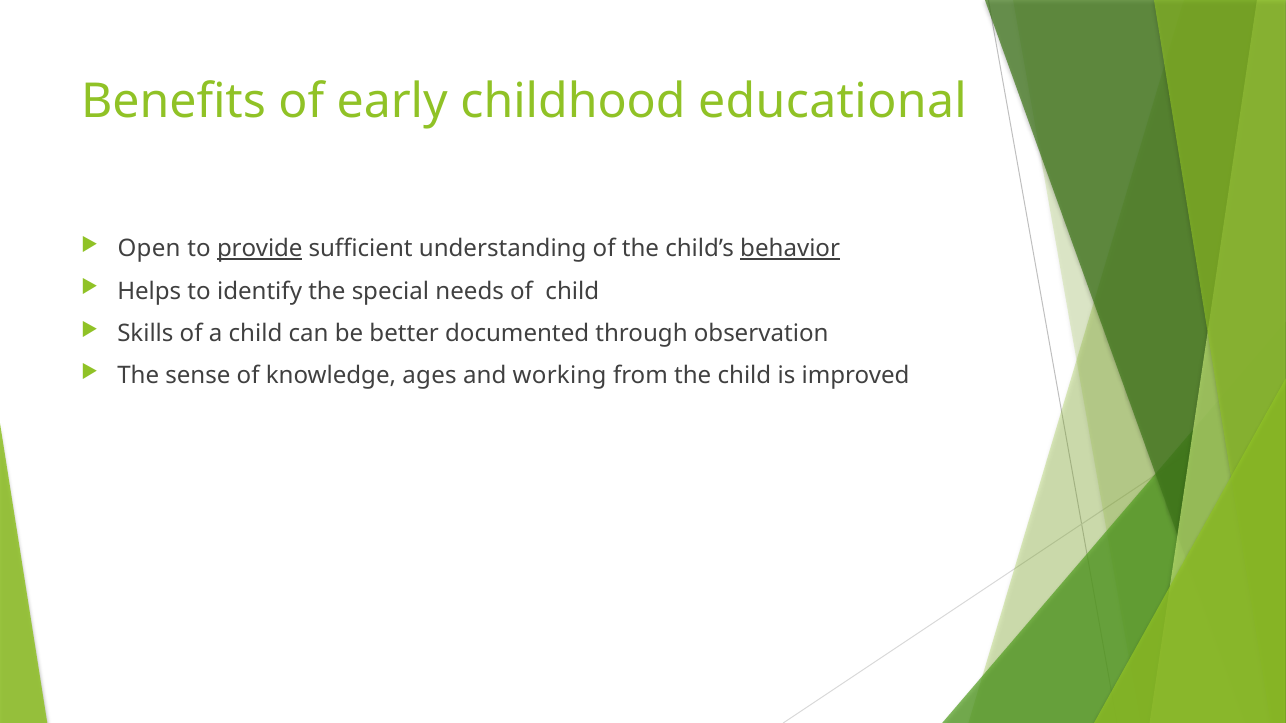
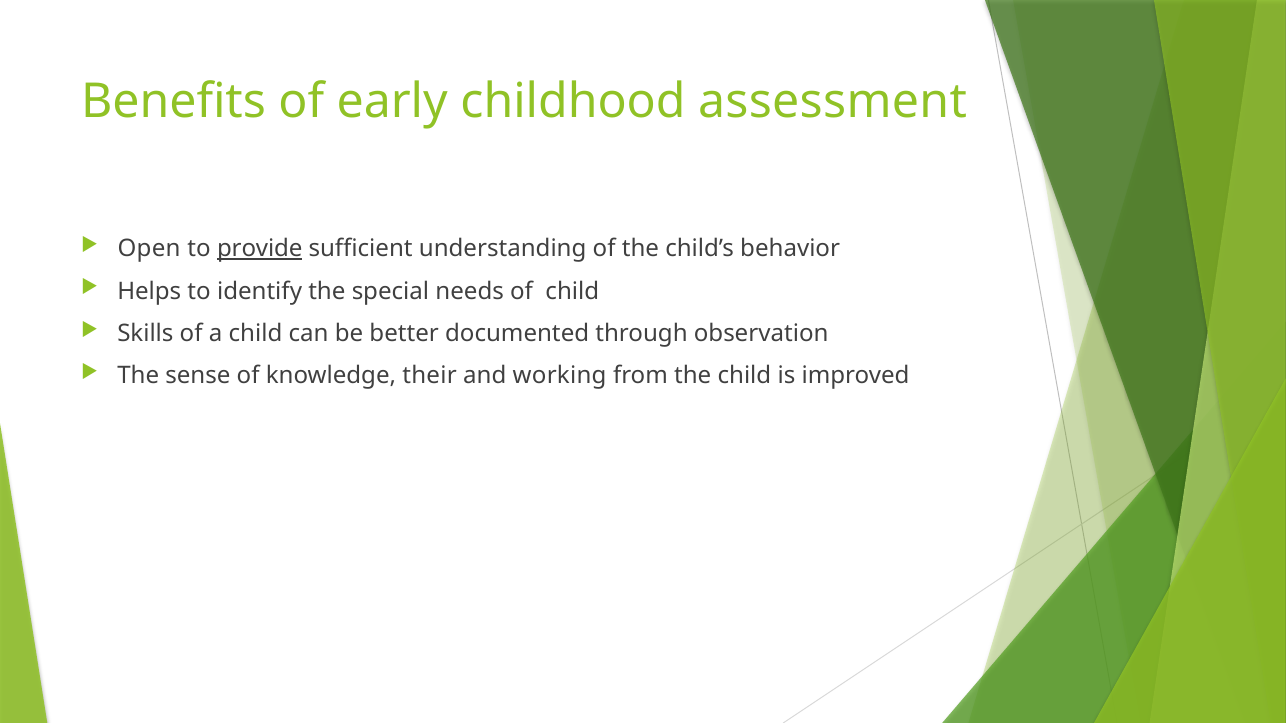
educational: educational -> assessment (832, 101)
behavior underline: present -> none (790, 249)
ages: ages -> their (430, 376)
